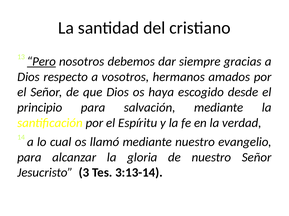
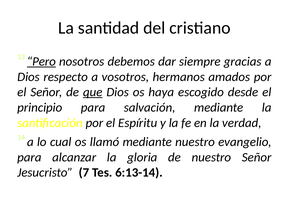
que underline: none -> present (93, 92)
3: 3 -> 7 (84, 173)
3:13-14: 3:13-14 -> 6:13-14 (139, 173)
